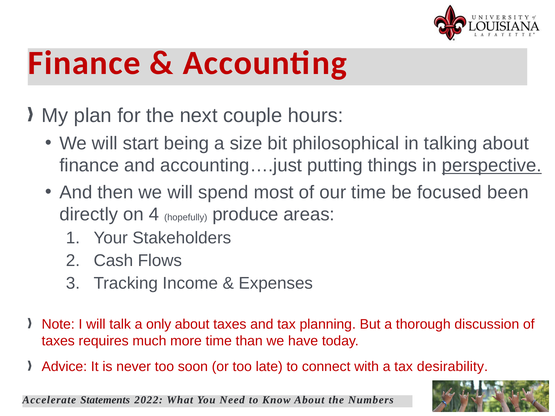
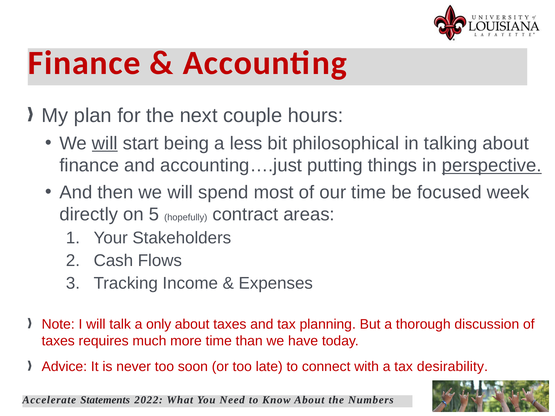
will underline: none -> present (105, 143)
size: size -> less (246, 143)
been: been -> week (508, 192)
4: 4 -> 5 (154, 215)
produce: produce -> contract (245, 215)
